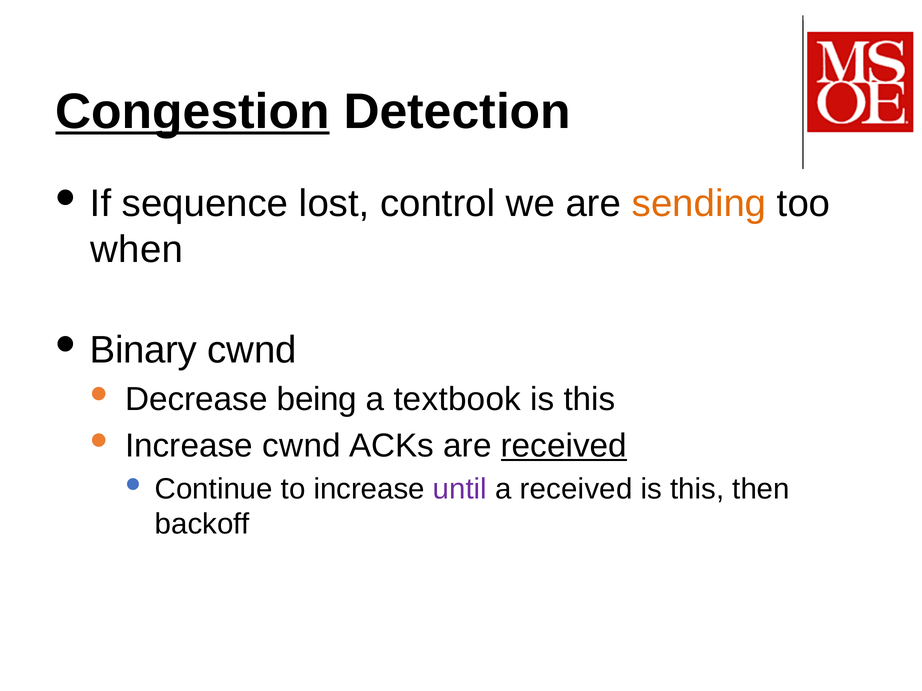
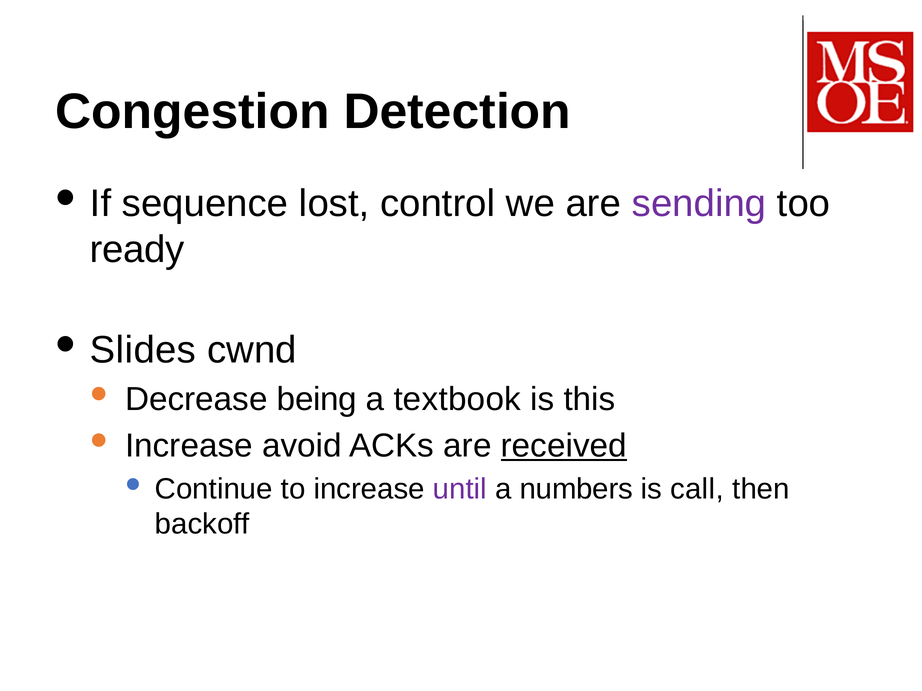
Congestion underline: present -> none (193, 112)
sending colour: orange -> purple (699, 204)
when: when -> ready (137, 250)
Binary: Binary -> Slides (143, 350)
Increase cwnd: cwnd -> avoid (302, 446)
a received: received -> numbers (576, 489)
this: this -> call (697, 489)
